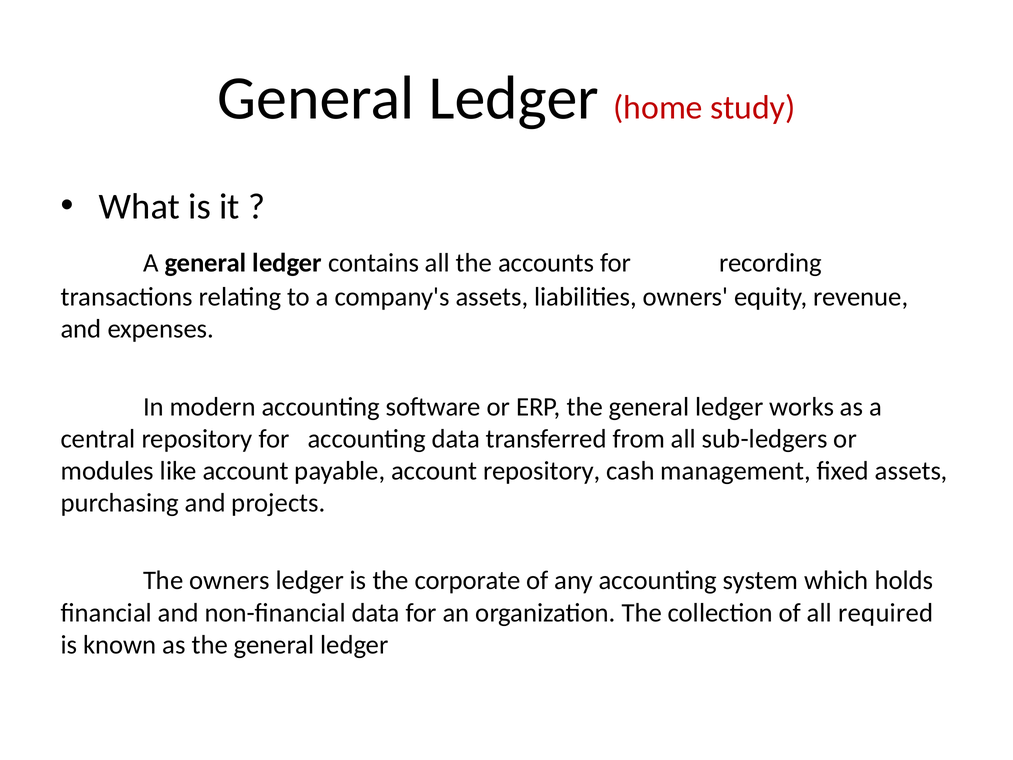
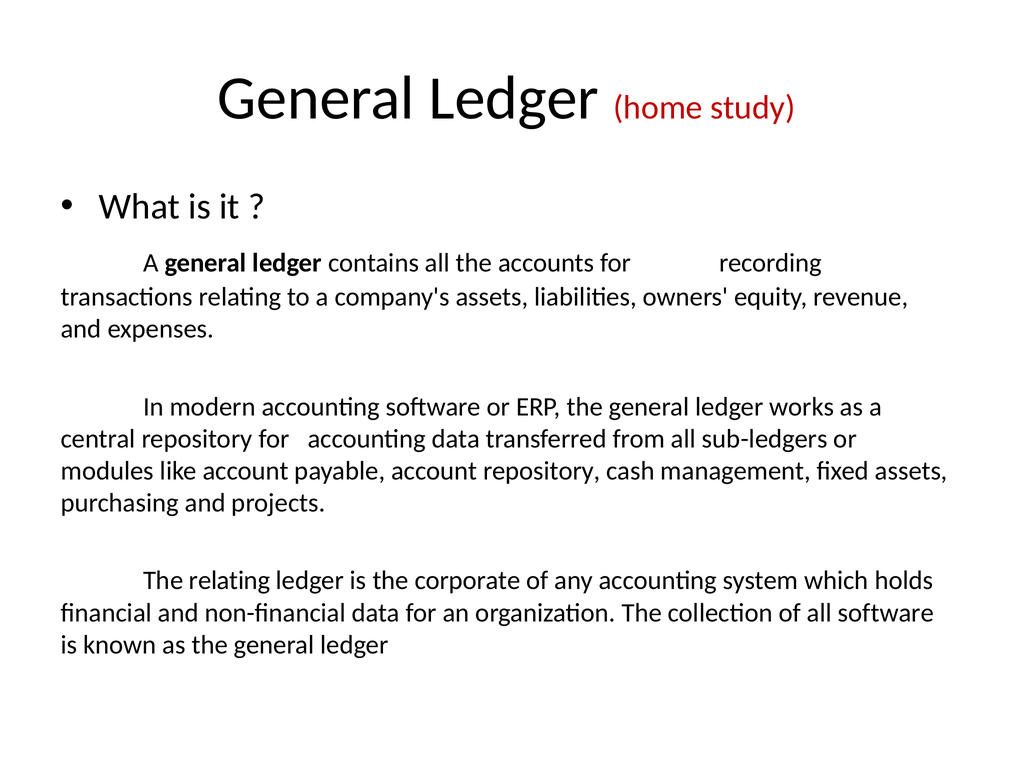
The owners: owners -> relating (230, 580)
all required: required -> software (886, 613)
